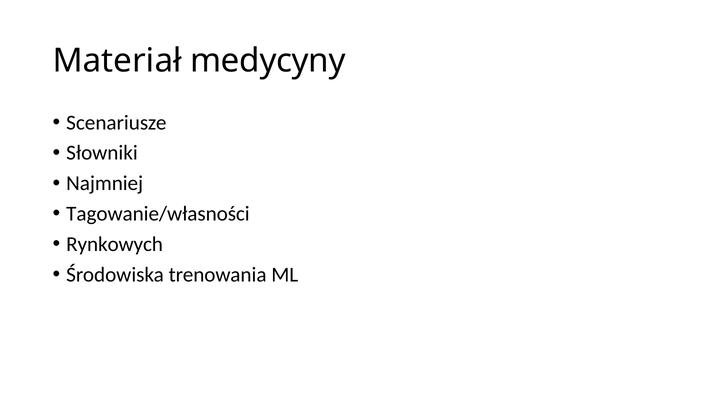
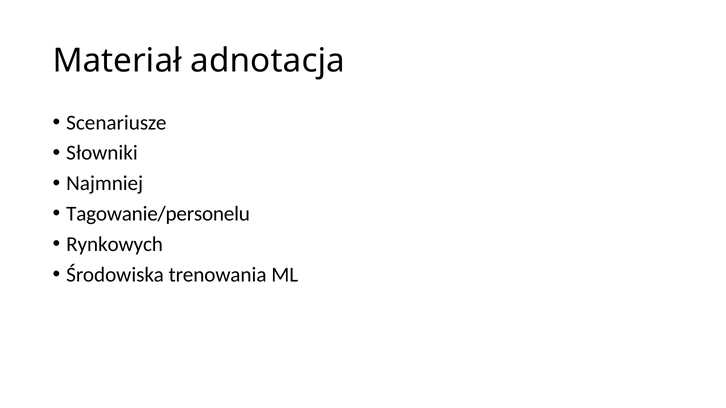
medycyny: medycyny -> adnotacja (268, 61)
Tagowanie/własności: Tagowanie/własności -> Tagowanie/personelu (158, 214)
